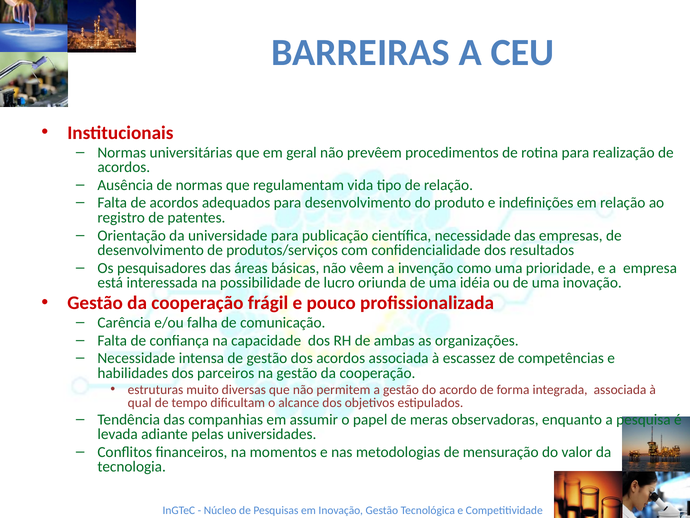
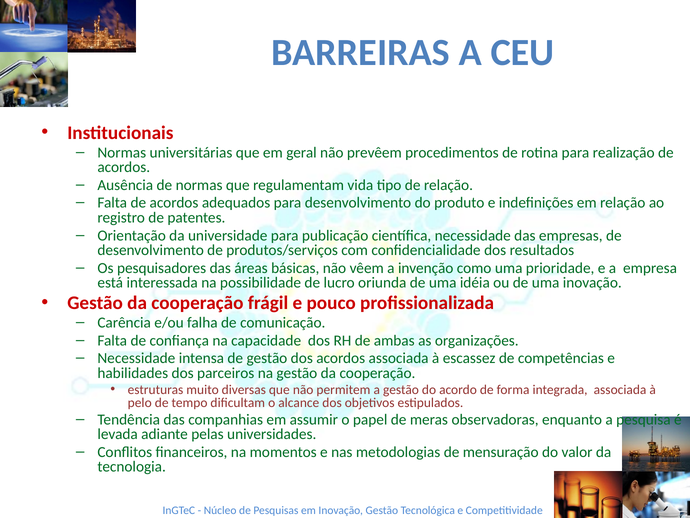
qual: qual -> pelo (140, 402)
